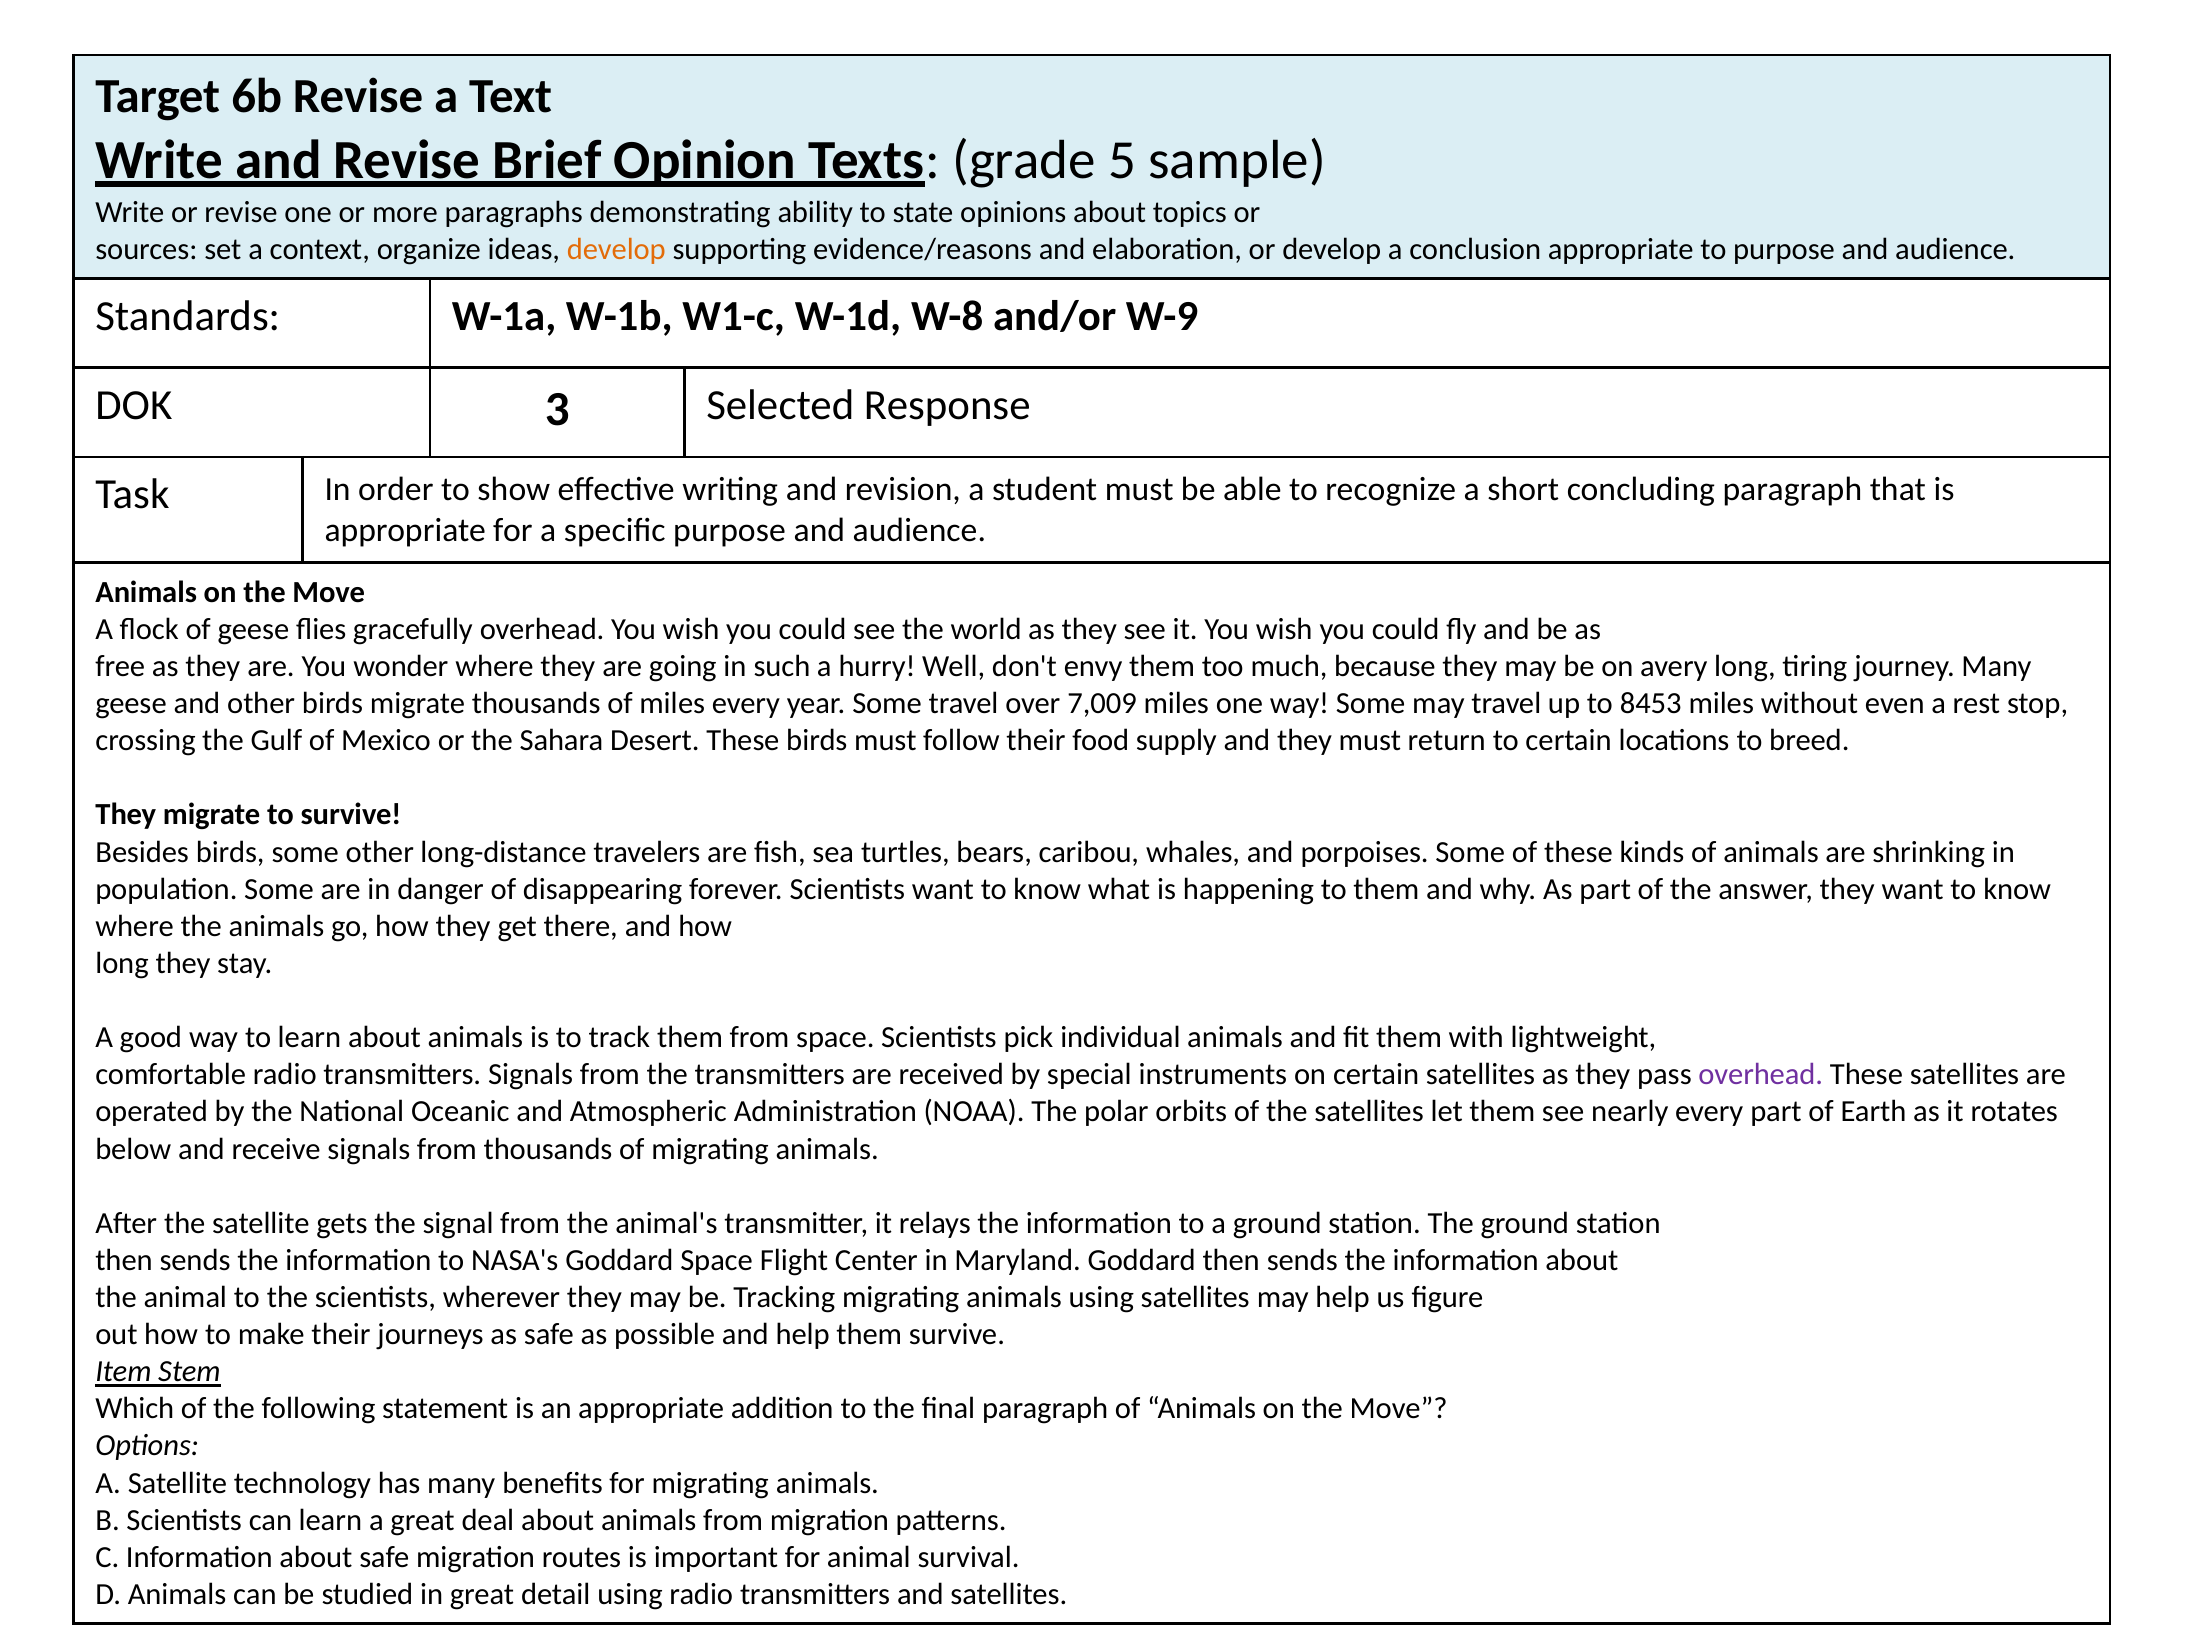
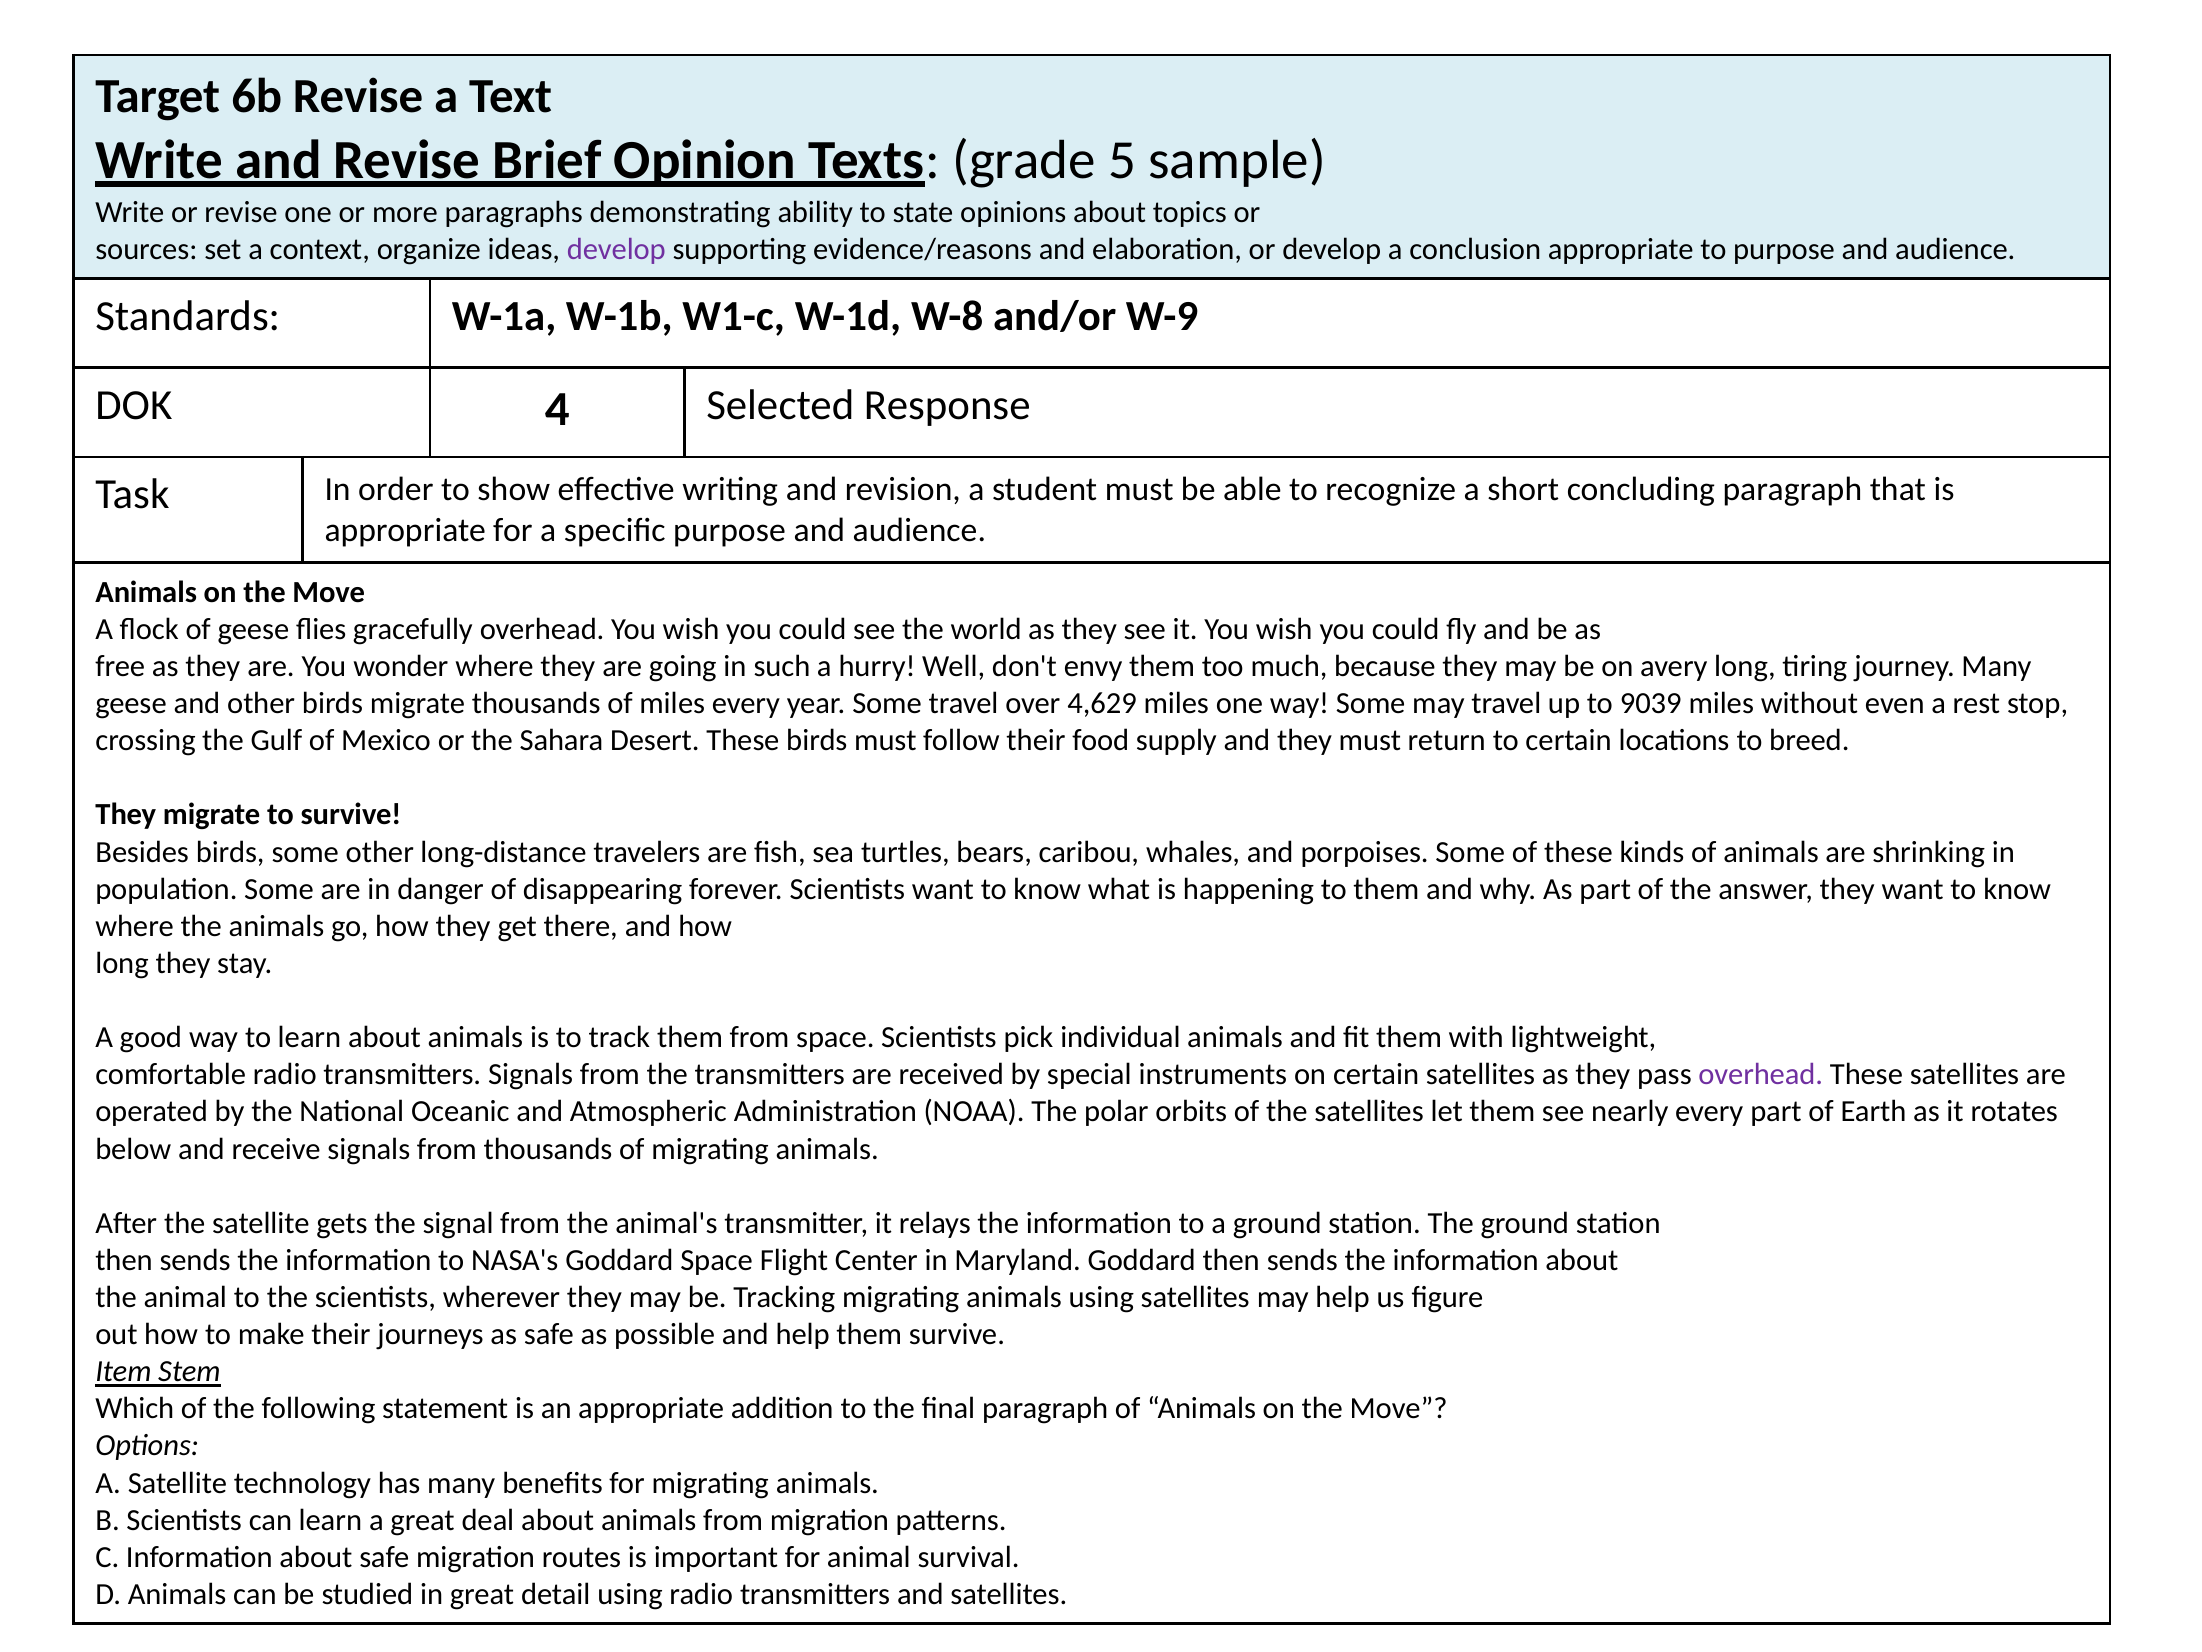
develop colour: orange -> purple (616, 249)
3: 3 -> 4 (557, 409)
7,009: 7,009 -> 4,629 (1102, 703)
8453: 8453 -> 9039 (1651, 703)
